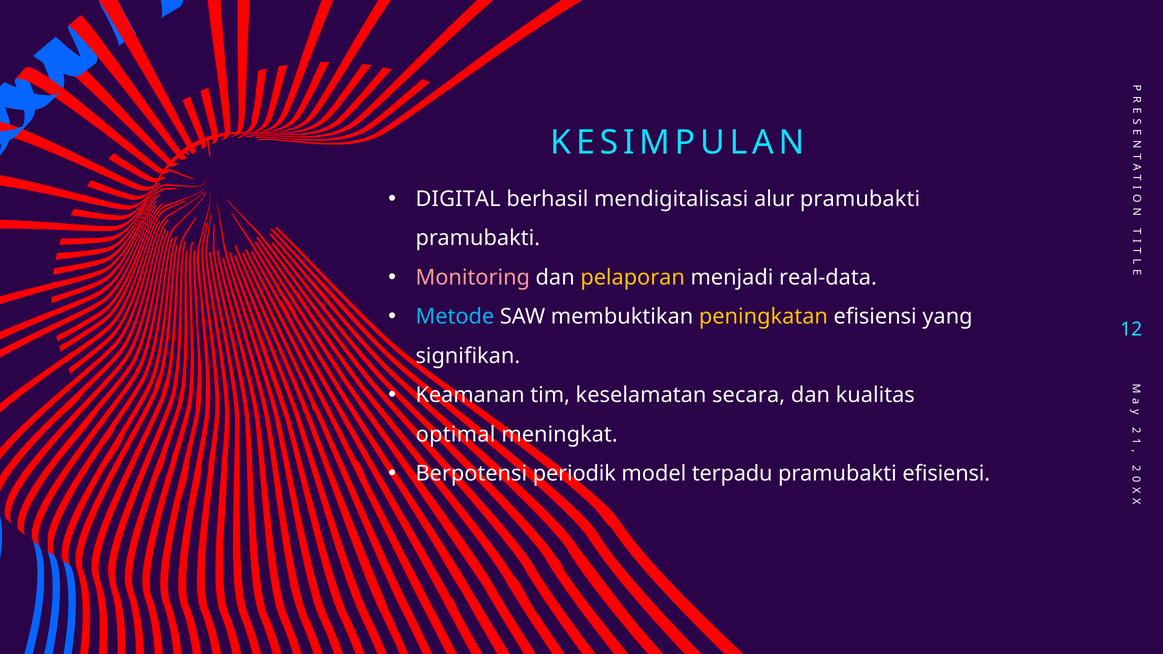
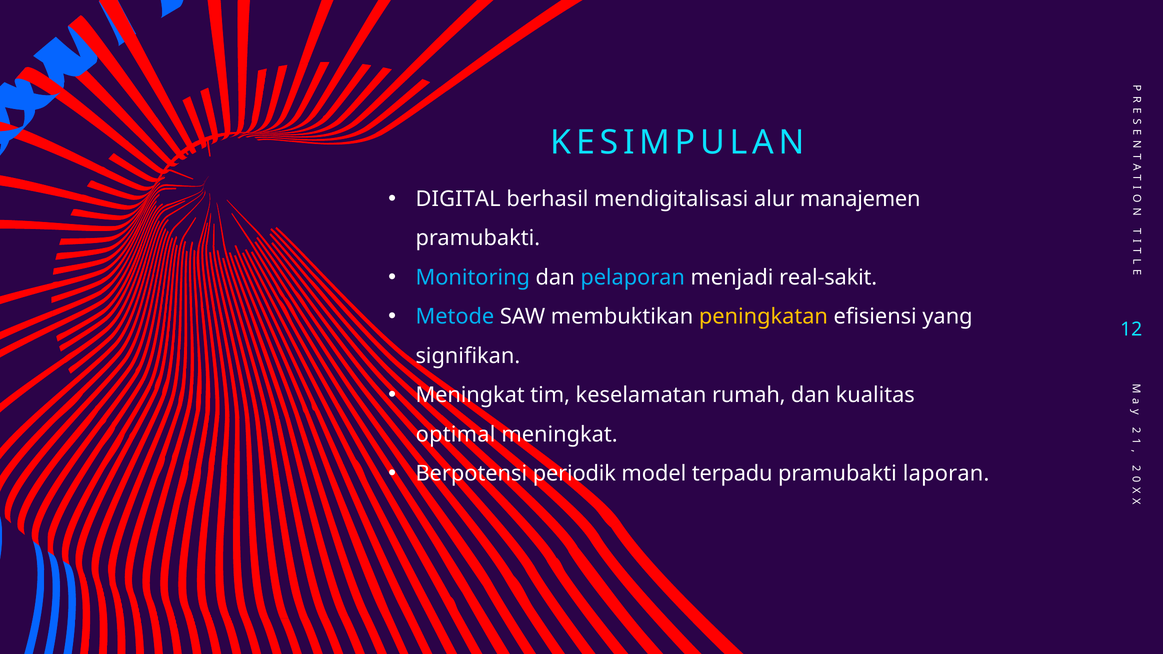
alur pramubakti: pramubakti -> manajemen (860, 199)
Monitoring colour: pink -> light blue (473, 278)
pelaporan colour: yellow -> light blue (633, 278)
real-data: real-data -> real-sakit (828, 278)
Keamanan: Keamanan -> Meningkat (470, 395)
secara: secara -> rumah (749, 395)
pramubakti efisiensi: efisiensi -> laporan (946, 474)
